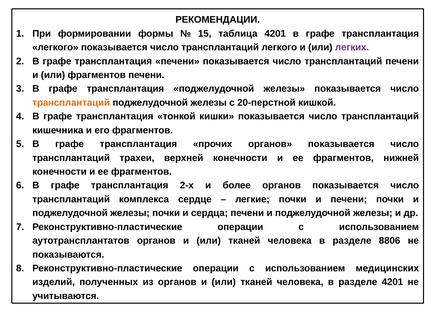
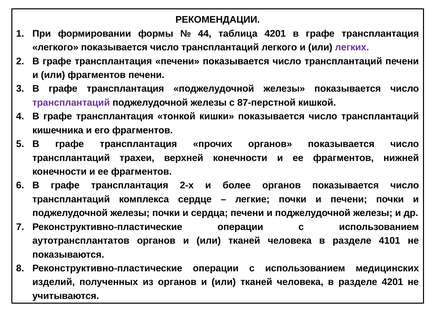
15: 15 -> 44 (205, 34)
трансплантаций colour: orange -> purple (71, 103)
20-перстной: 20-перстной -> 87-перстной (266, 103)
8806: 8806 -> 4101 (390, 241)
